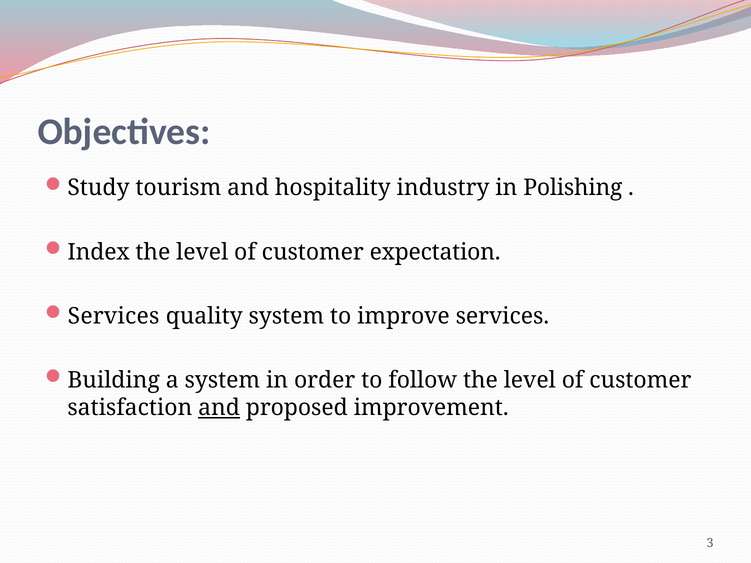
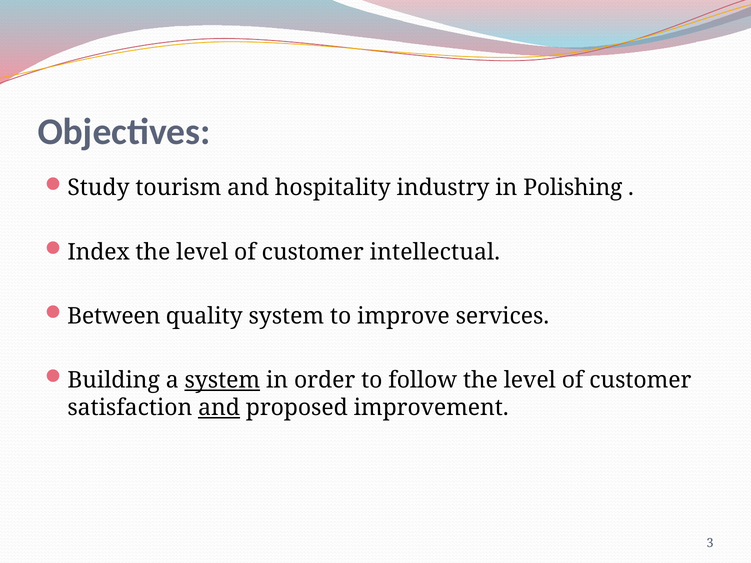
expectation: expectation -> intellectual (435, 252)
Services: Services -> Between (114, 316)
system underline: none -> present (222, 380)
